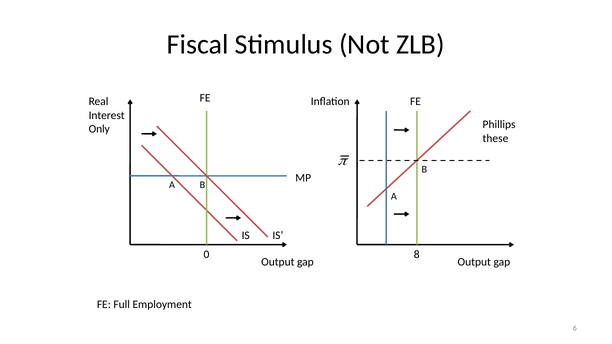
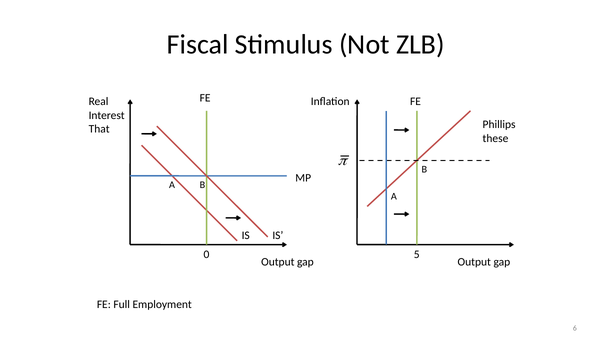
Only: Only -> That (99, 129)
8: 8 -> 5 (417, 255)
